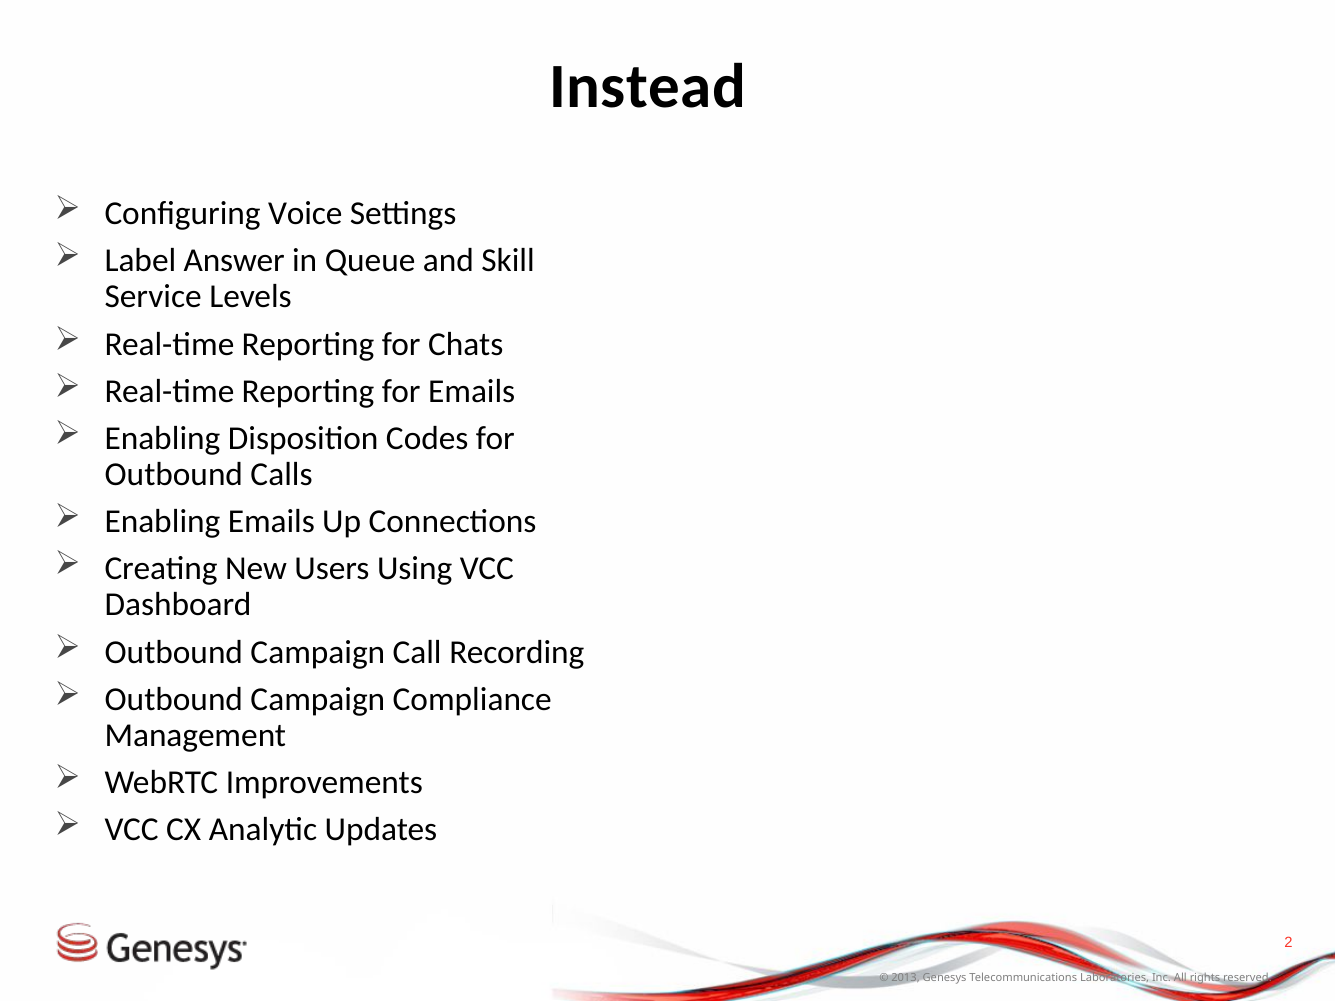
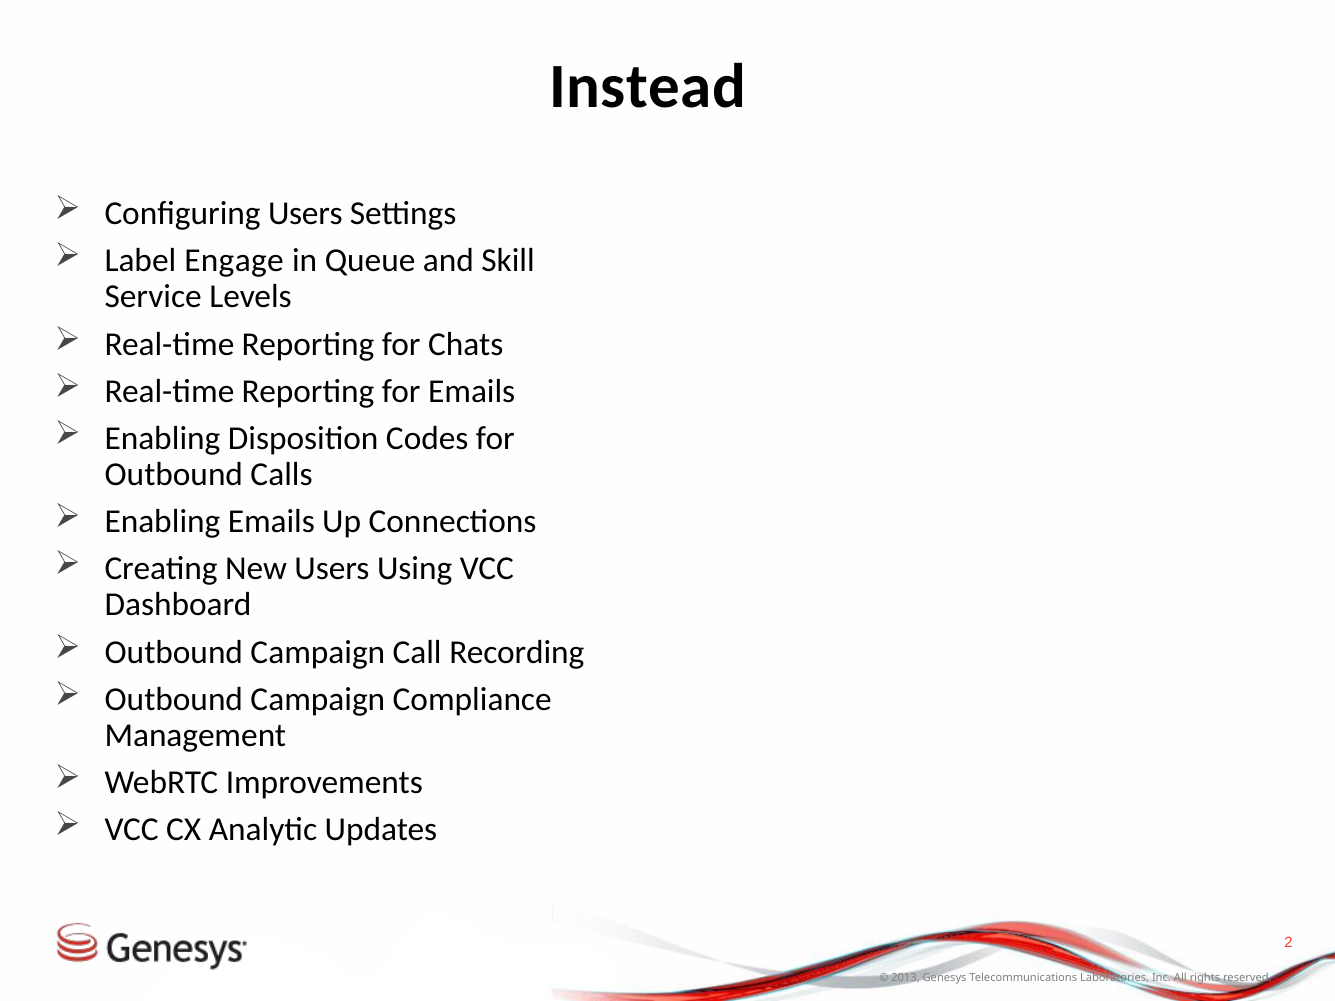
Configuring Voice: Voice -> Users (305, 214)
Answer: Answer -> Engage (234, 261)
